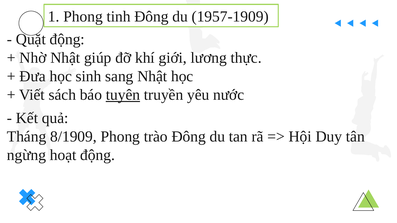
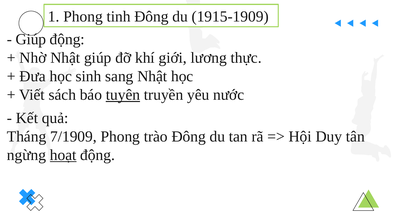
1957-1909: 1957-1909 -> 1915-1909 (230, 17)
Quặt: Quặt -> Giúp (31, 39)
8/1909: 8/1909 -> 7/1909 (73, 137)
hoạt underline: none -> present (63, 155)
